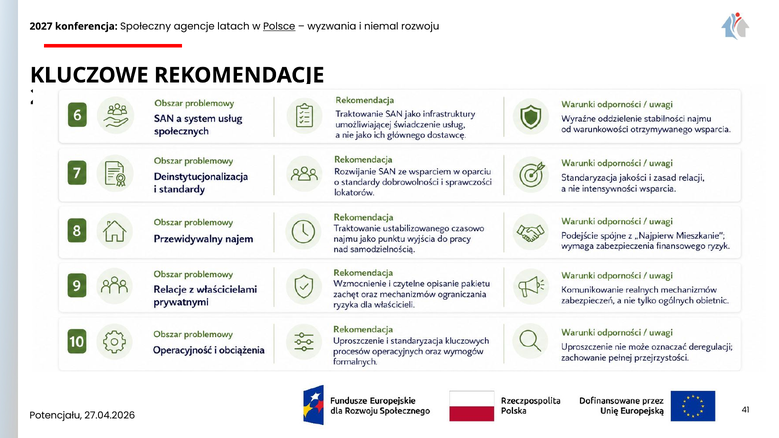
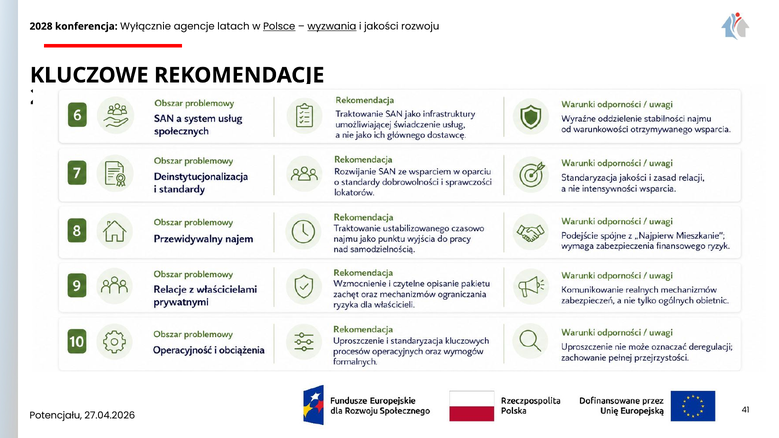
2027: 2027 -> 2028 (41, 26)
Społeczny: Społeczny -> Wyłącznie (146, 26)
wyzwania underline: none -> present (332, 26)
niemal: niemal -> jakości (381, 26)
